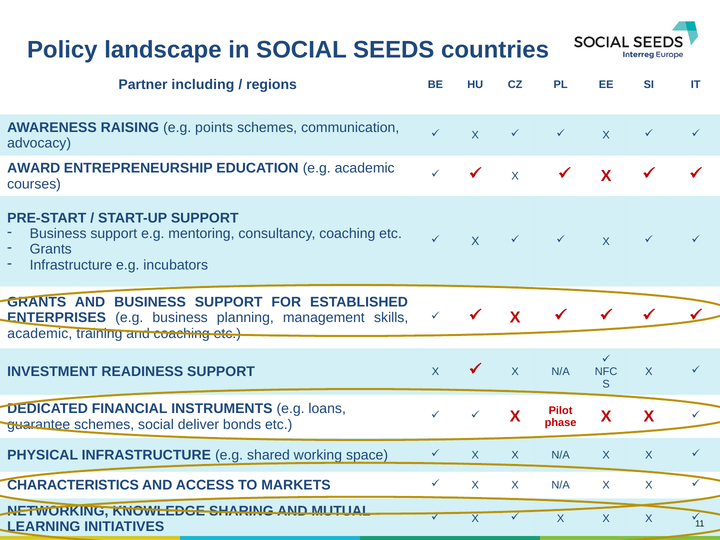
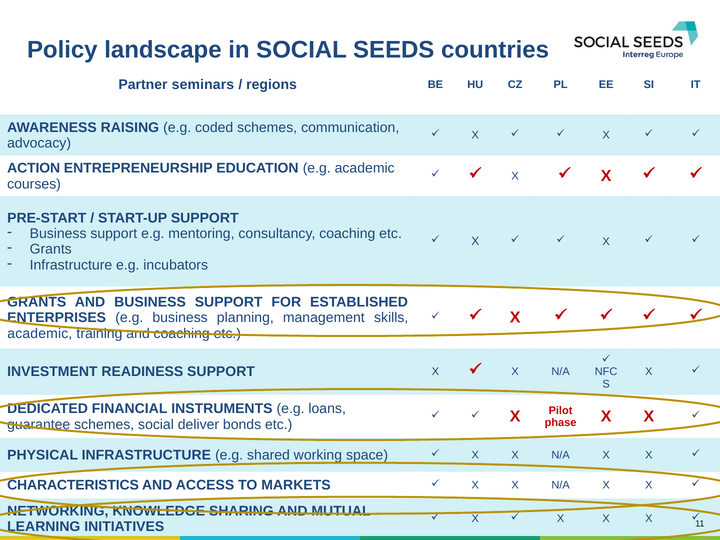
including: including -> seminars (203, 85)
points: points -> coded (214, 127)
AWARD: AWARD -> ACTION (34, 168)
